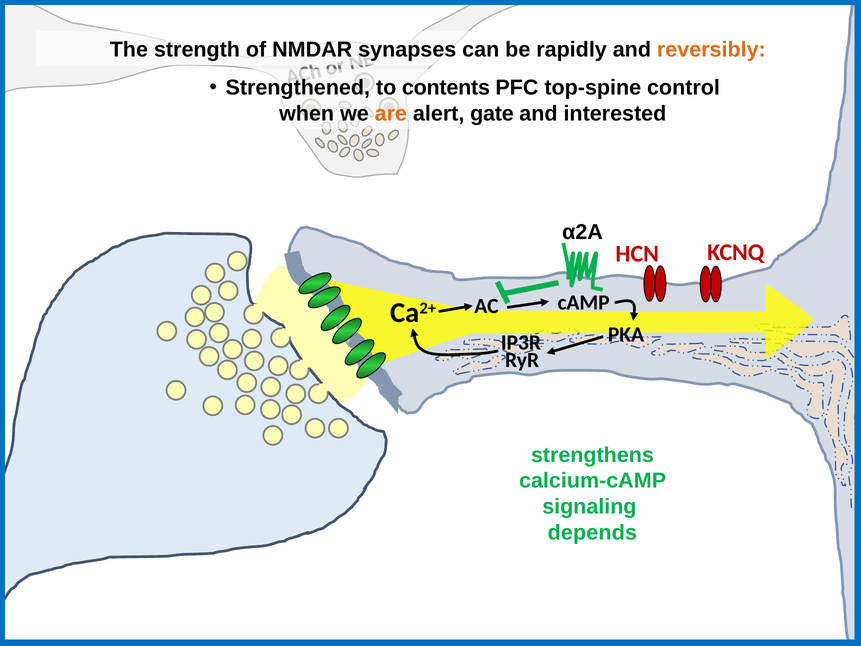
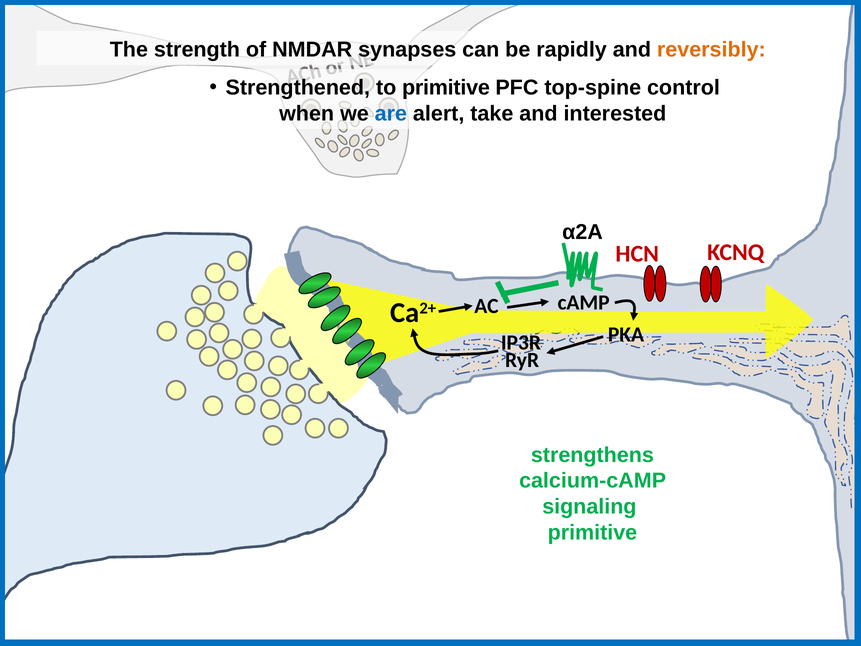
to contents: contents -> primitive (446, 88)
are colour: orange -> blue (391, 113)
gate: gate -> take (492, 113)
depends: depends -> primitive (592, 532)
